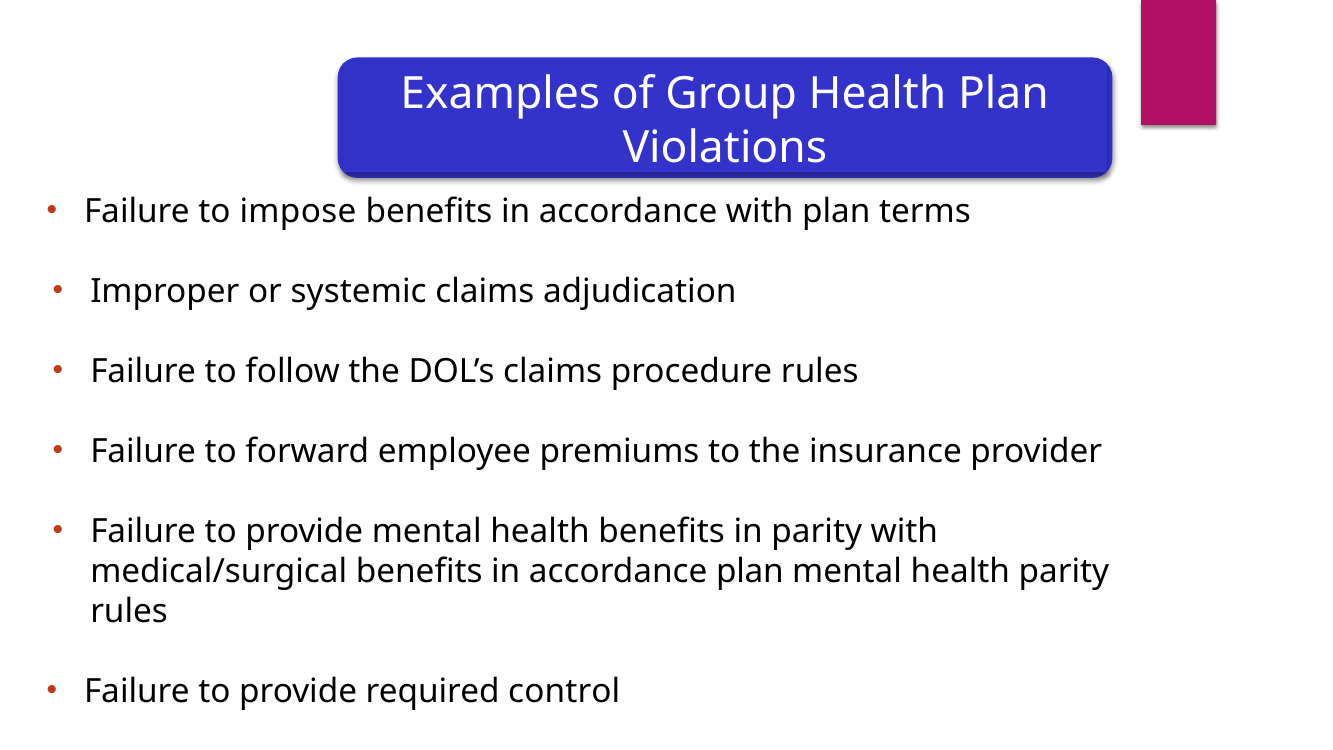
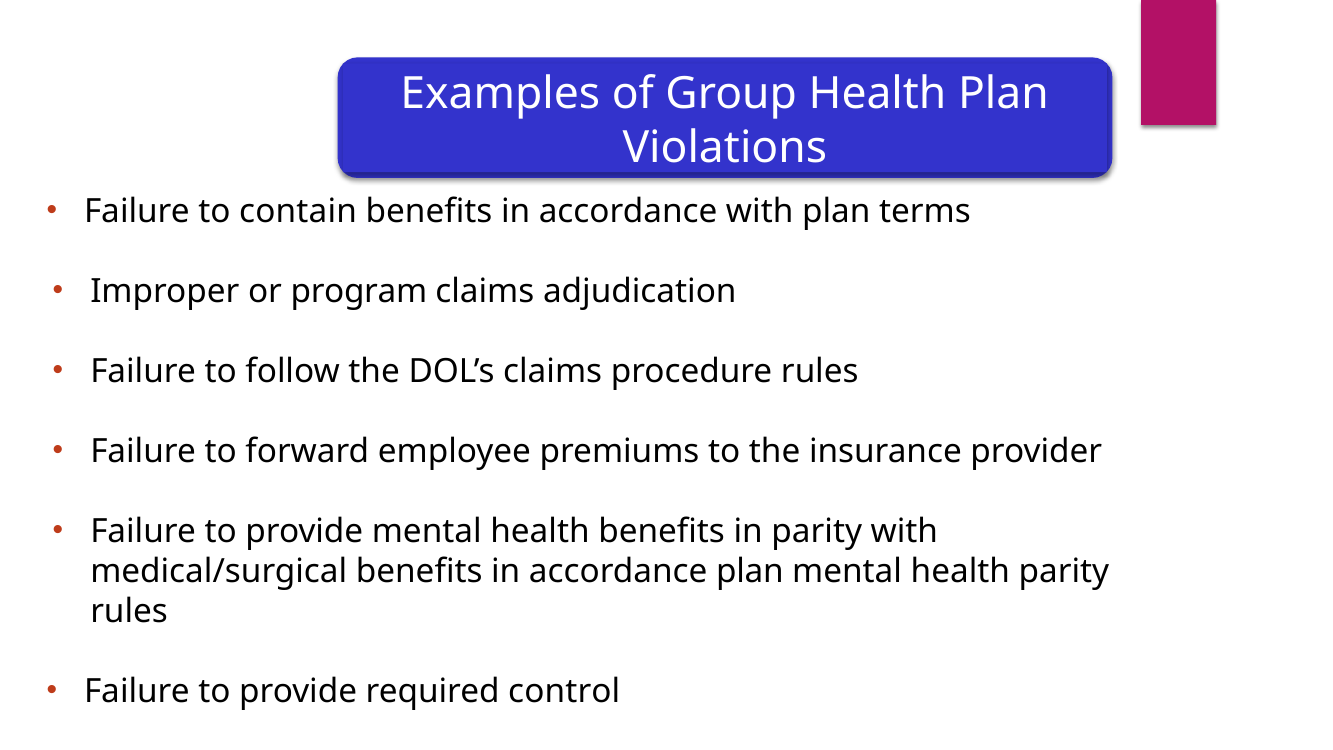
impose: impose -> contain (298, 211)
systemic: systemic -> program (359, 291)
